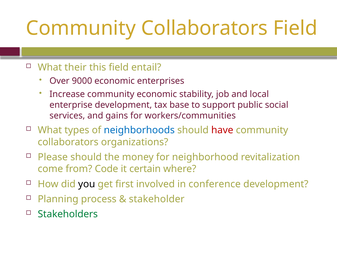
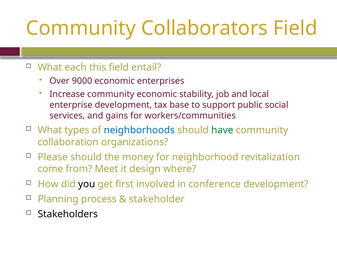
their: their -> each (76, 67)
have colour: red -> green (222, 130)
collaborators: collaborators -> collaboration (68, 142)
Code: Code -> Meet (106, 169)
certain: certain -> design (145, 169)
Stakeholders colour: green -> black (68, 214)
